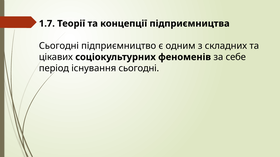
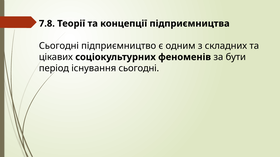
1.7: 1.7 -> 7.8 (47, 24)
себе: себе -> бути (236, 57)
